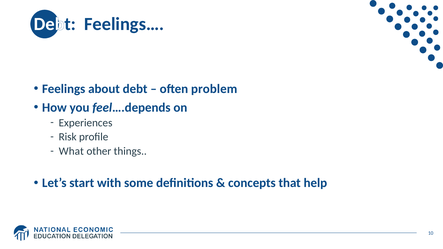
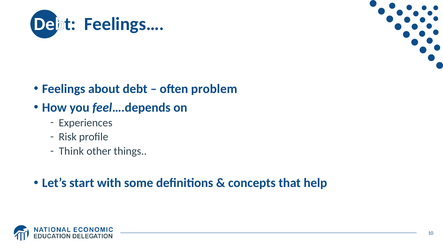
What: What -> Think (71, 151)
